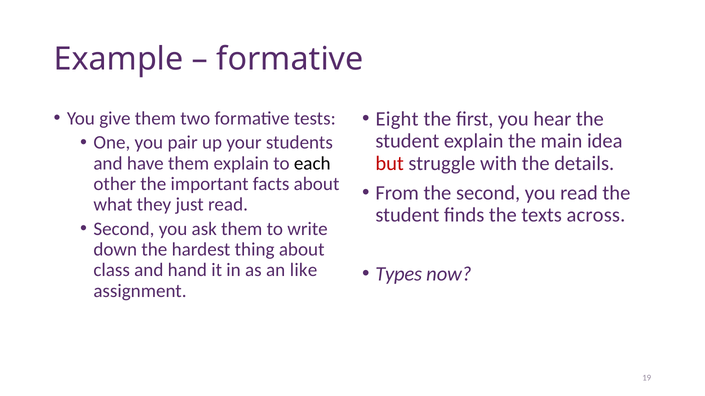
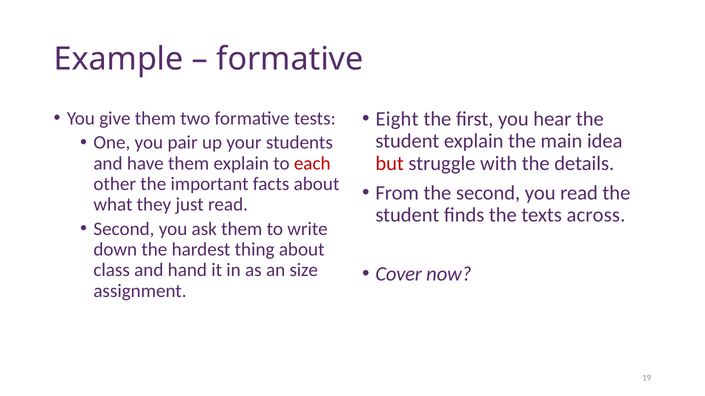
each colour: black -> red (312, 163)
like: like -> size (304, 270)
Types: Types -> Cover (399, 274)
